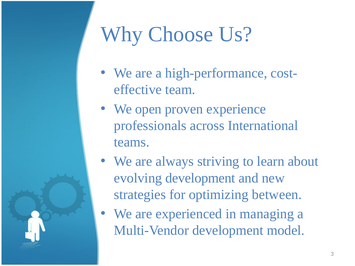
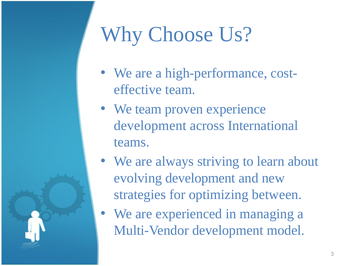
We open: open -> team (148, 109)
professionals: professionals -> development (150, 126)
